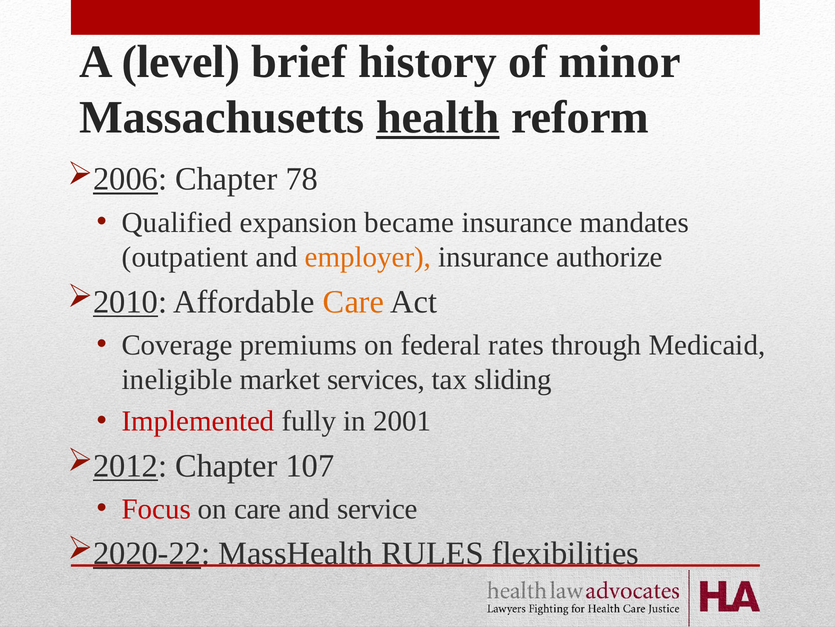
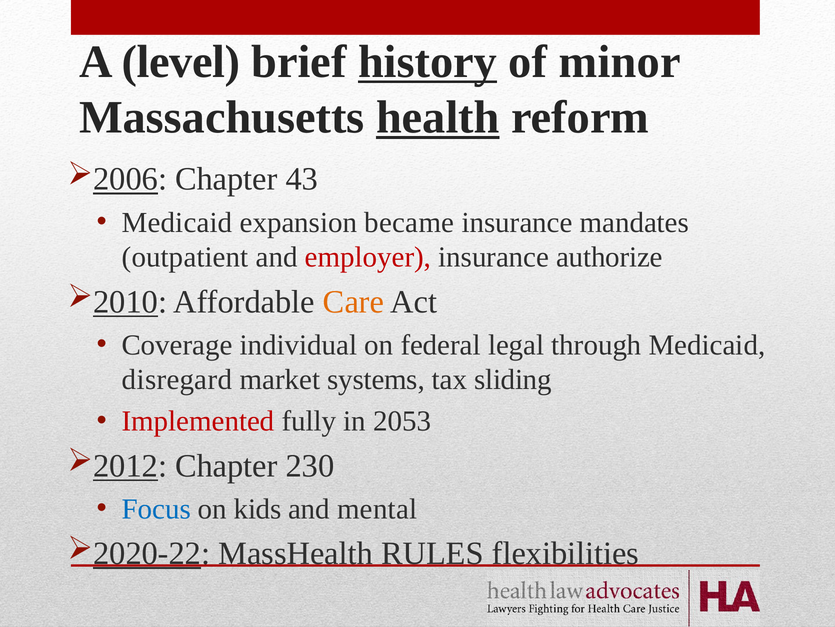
history underline: none -> present (427, 62)
78: 78 -> 43 (302, 179)
Qualified: Qualified -> Medicaid (177, 222)
employer colour: orange -> red (368, 257)
premiums: premiums -> individual (298, 345)
rates: rates -> legal (516, 345)
ineligible: ineligible -> disregard (177, 379)
services: services -> systems (376, 379)
2001: 2001 -> 2053 (402, 421)
107: 107 -> 230 (310, 465)
Focus colour: red -> blue (156, 508)
on care: care -> kids (258, 508)
service: service -> mental (377, 508)
